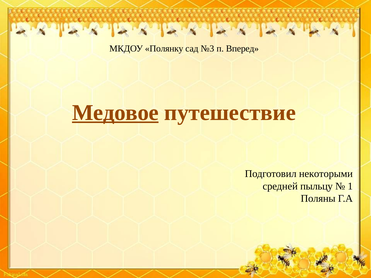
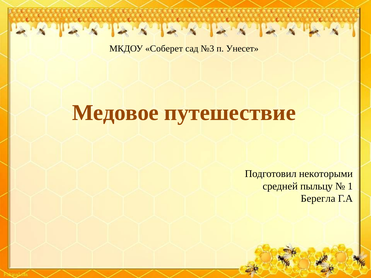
Полянку: Полянку -> Соберет (164, 49)
Вперед: Вперед -> Унесет (242, 49)
Медовое underline: present -> none (115, 113)
Поляны: Поляны -> Берегла (318, 199)
